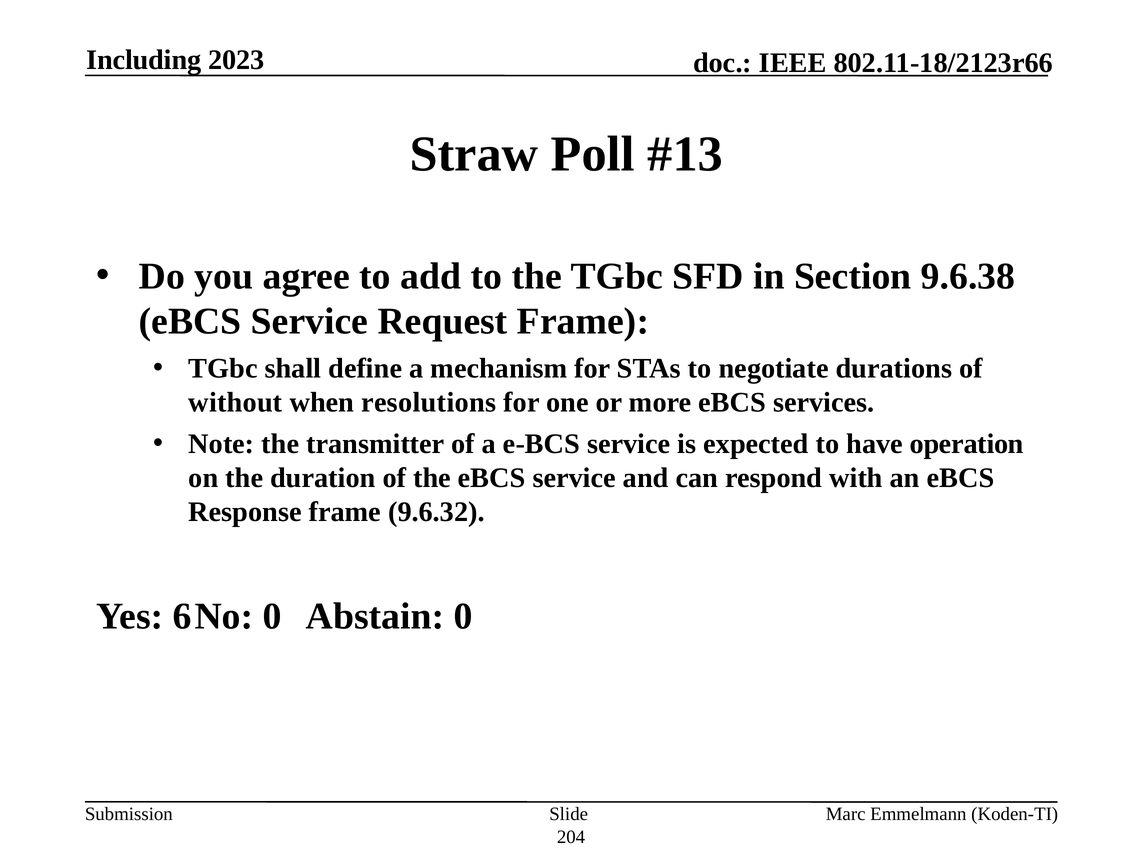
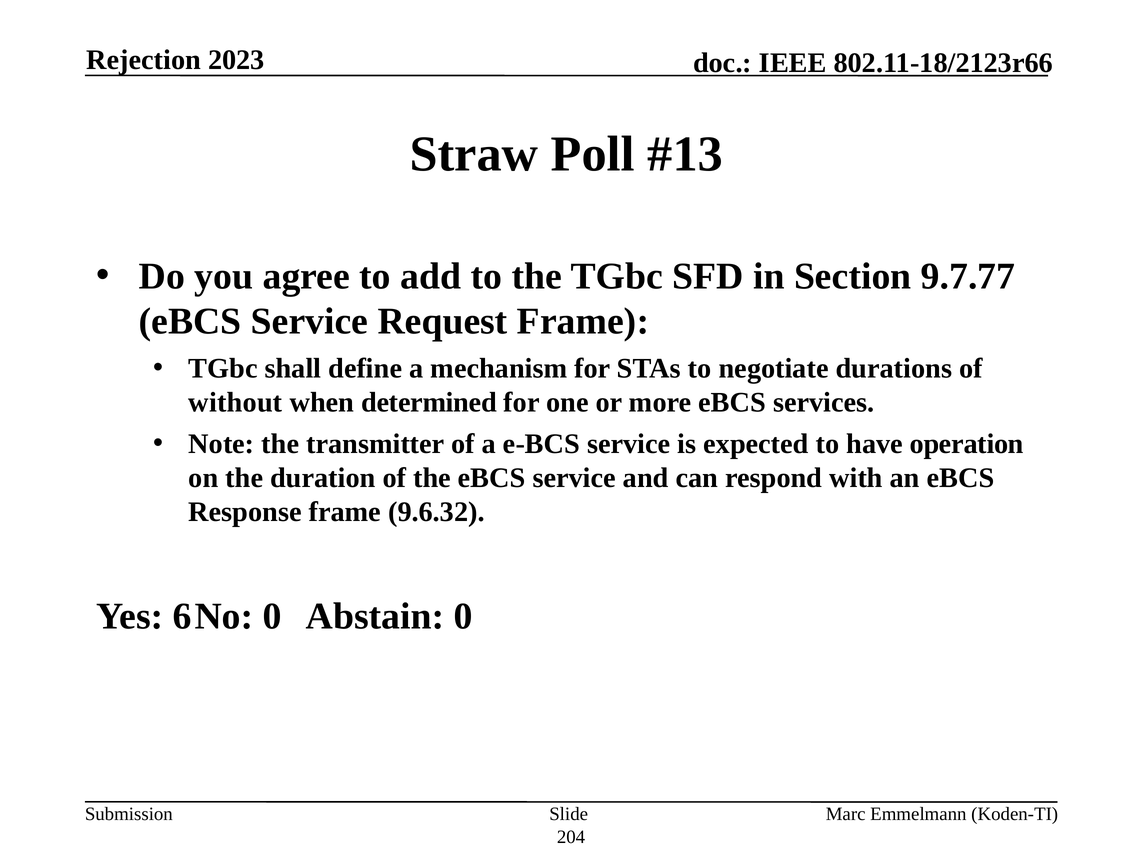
Including: Including -> Rejection (144, 60)
9.6.38: 9.6.38 -> 9.7.77 (968, 276)
resolutions: resolutions -> determined (429, 403)
